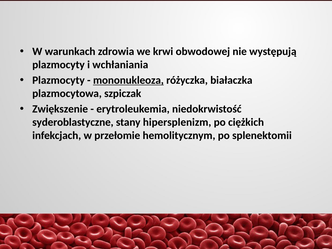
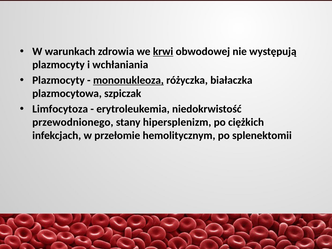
krwi underline: none -> present (163, 51)
Zwiększenie: Zwiększenie -> Limfocytoza (60, 109)
syderoblastyczne: syderoblastyczne -> przewodnionego (73, 122)
